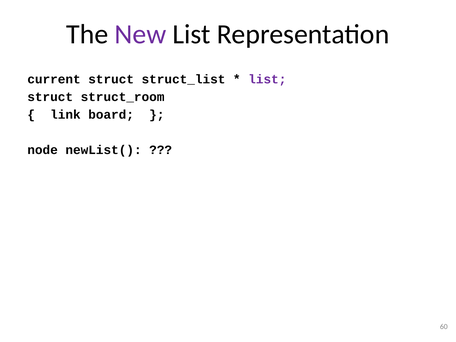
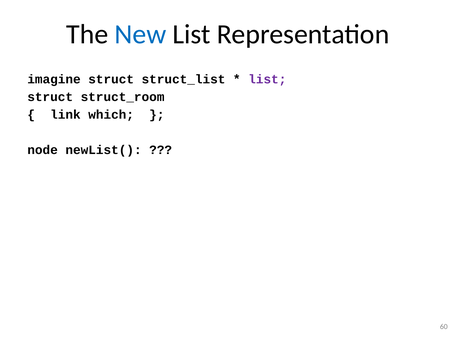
New colour: purple -> blue (140, 34)
current: current -> imagine (54, 79)
board: board -> which (111, 115)
